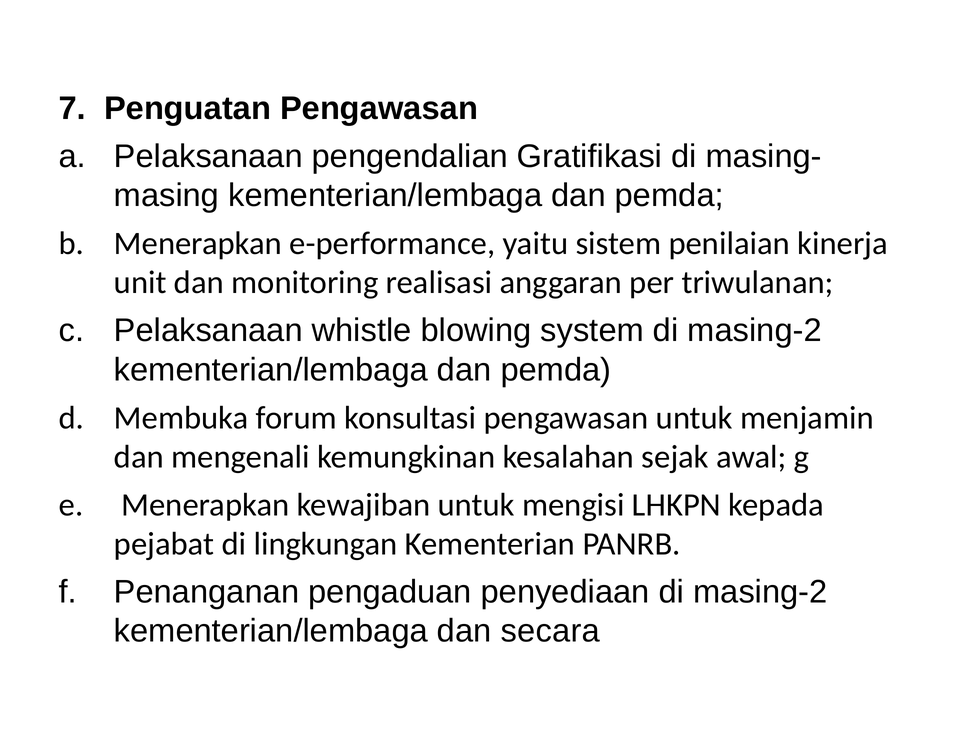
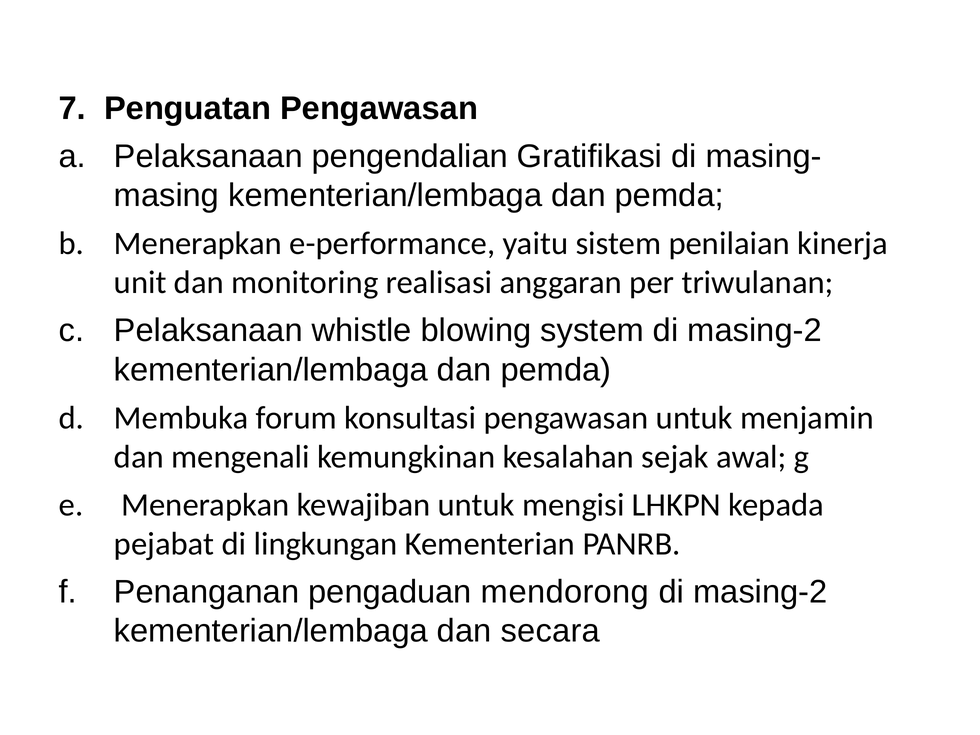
penyediaan: penyediaan -> mendorong (565, 592)
